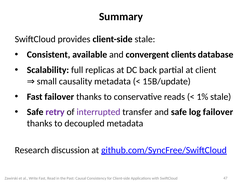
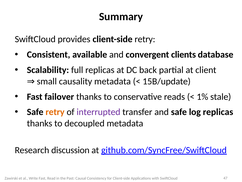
client-side stale: stale -> retry (145, 39)
retry colour: purple -> orange (55, 112)
log failover: failover -> replicas (218, 112)
